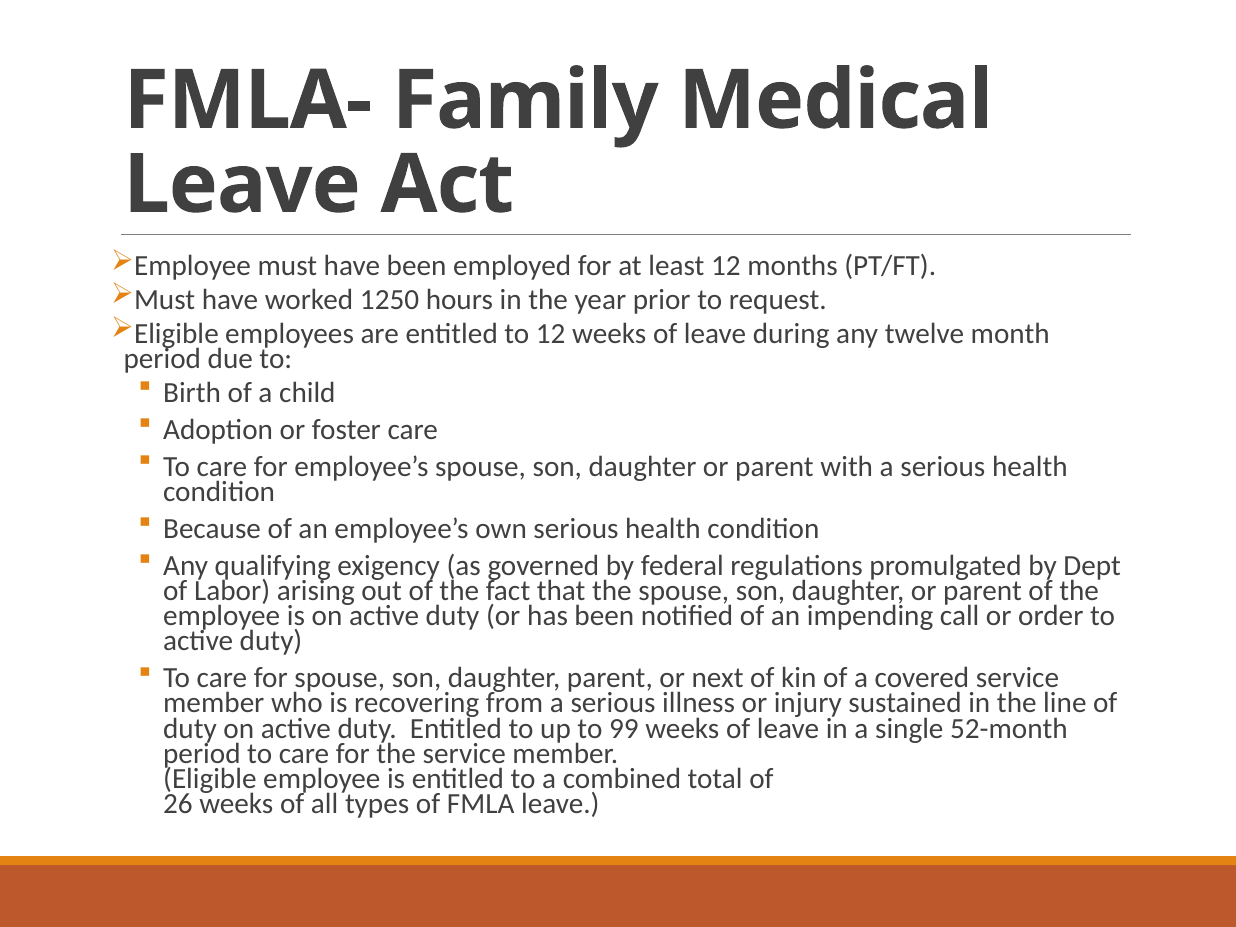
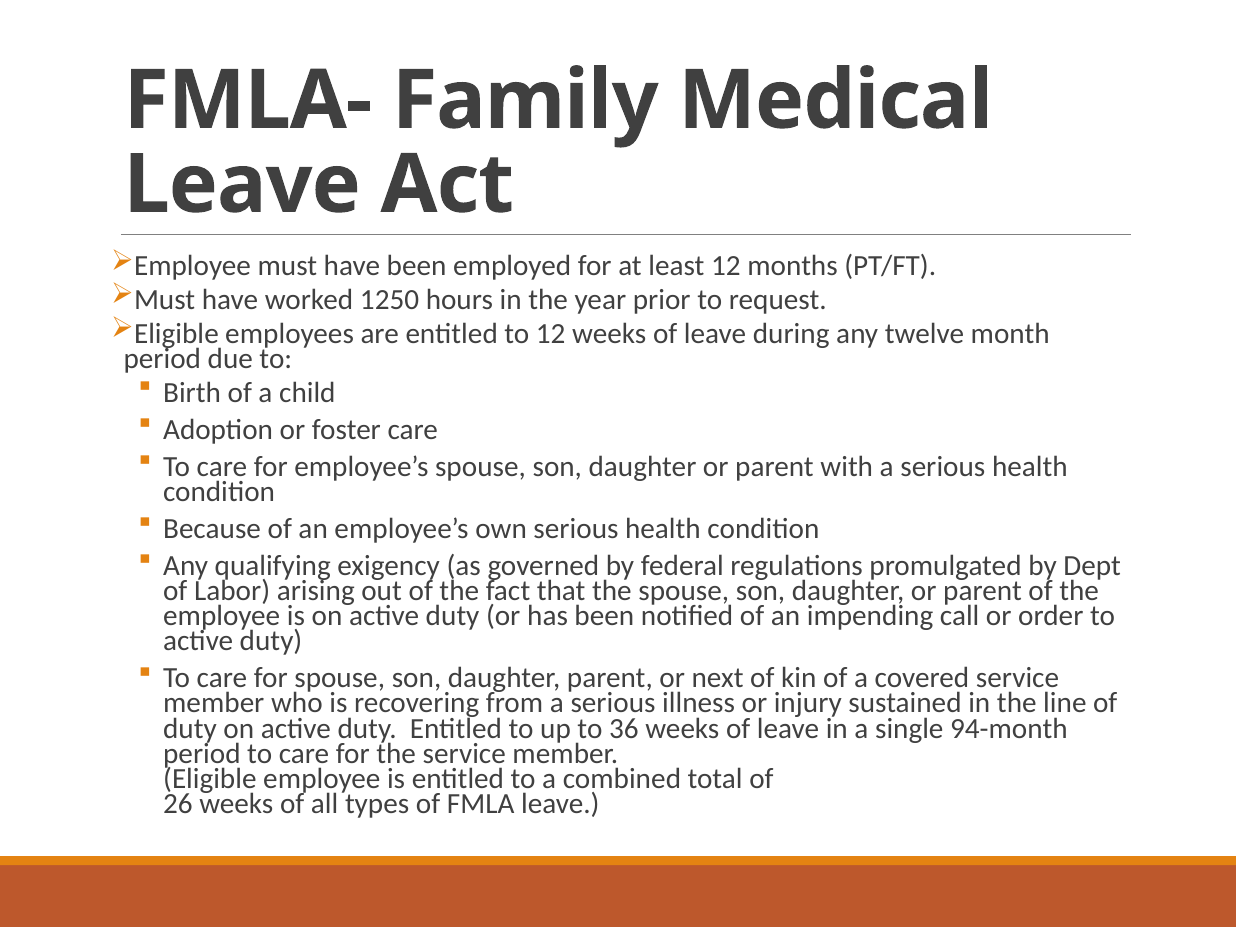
99: 99 -> 36 (624, 729)
52-month: 52-month -> 94-month (1009, 729)
